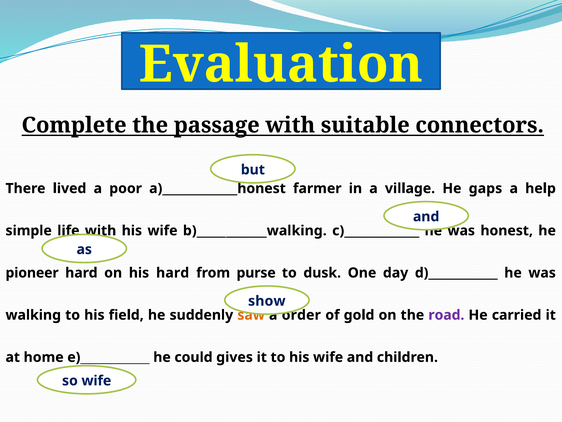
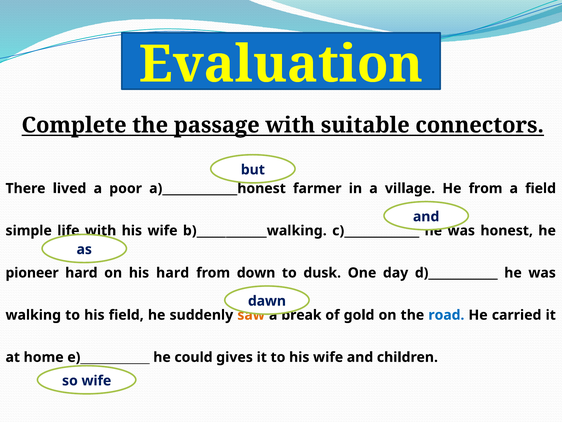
He gaps: gaps -> from (486, 188)
a help: help -> field (541, 188)
purse: purse -> down (256, 273)
show: show -> dawn (267, 301)
order: order -> break (301, 315)
road colour: purple -> blue (446, 315)
